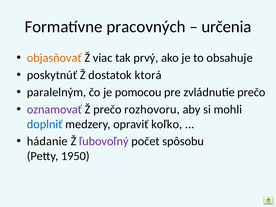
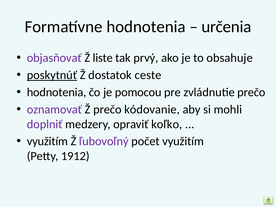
Formatívne pracovných: pracovných -> hodnotenia (146, 27)
objasňovať colour: orange -> purple (54, 58)
viac: viac -> liste (103, 58)
poskytnúť underline: none -> present (52, 75)
ktorá: ktorá -> ceste (148, 75)
paralelným: paralelným -> hodnotenia (57, 92)
rozhovoru: rozhovoru -> kódovanie (152, 109)
doplniť colour: blue -> purple (45, 124)
hádanie: hádanie -> využitím (47, 141)
počet spôsobu: spôsobu -> využitím (183, 141)
1950: 1950 -> 1912 (75, 156)
